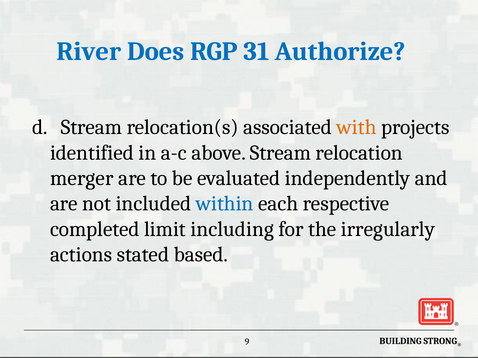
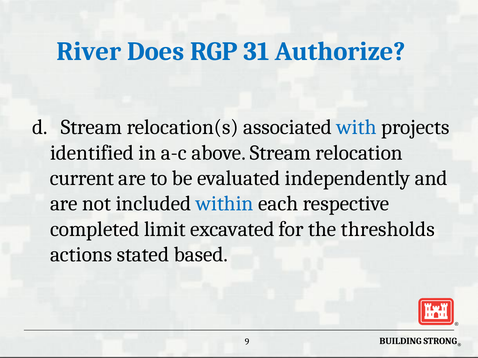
with colour: orange -> blue (357, 127)
merger: merger -> current (82, 178)
including: including -> excavated (232, 229)
irregularly: irregularly -> thresholds (388, 229)
